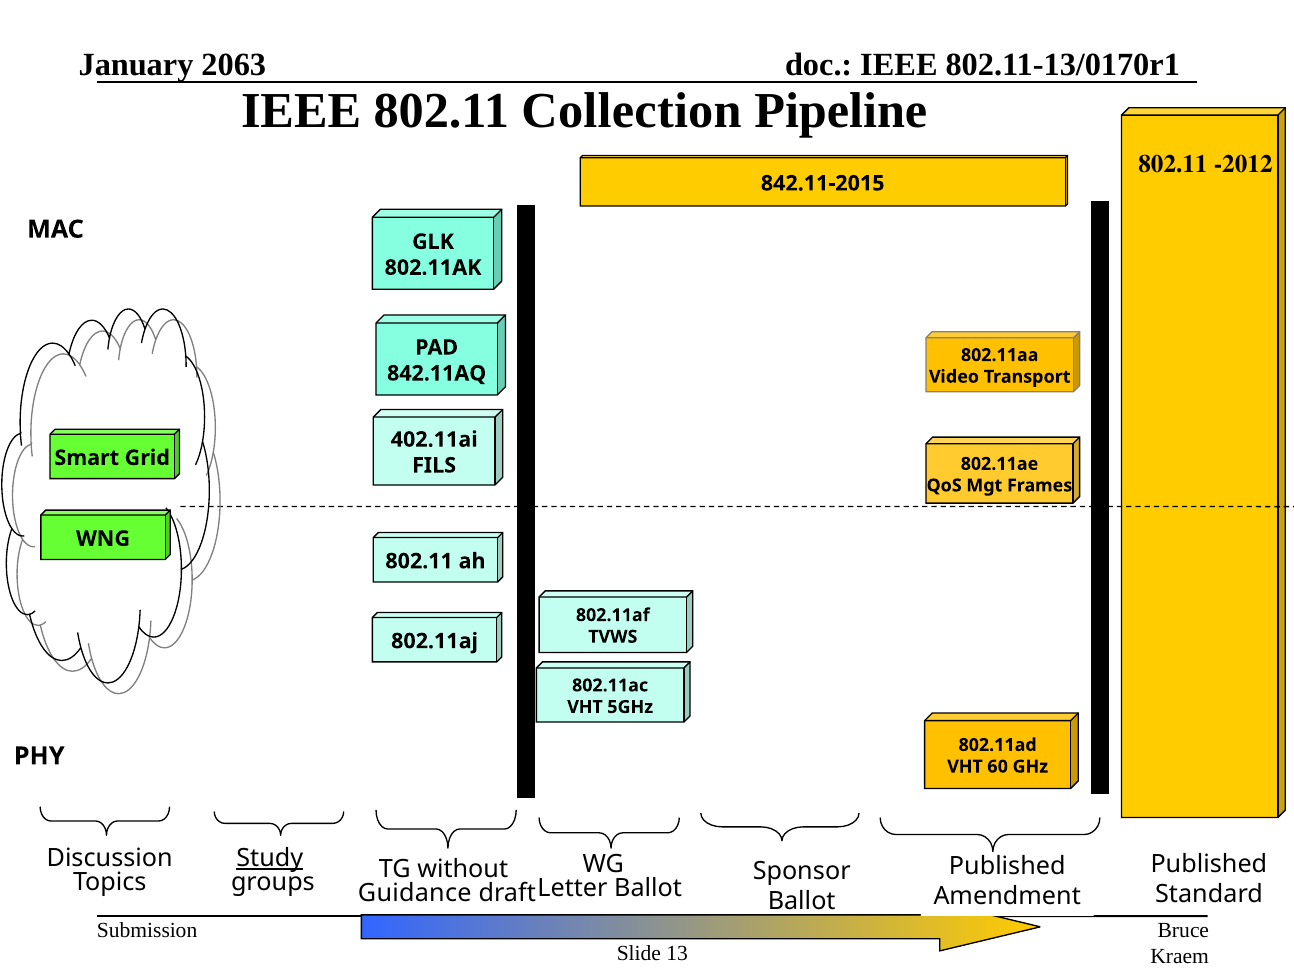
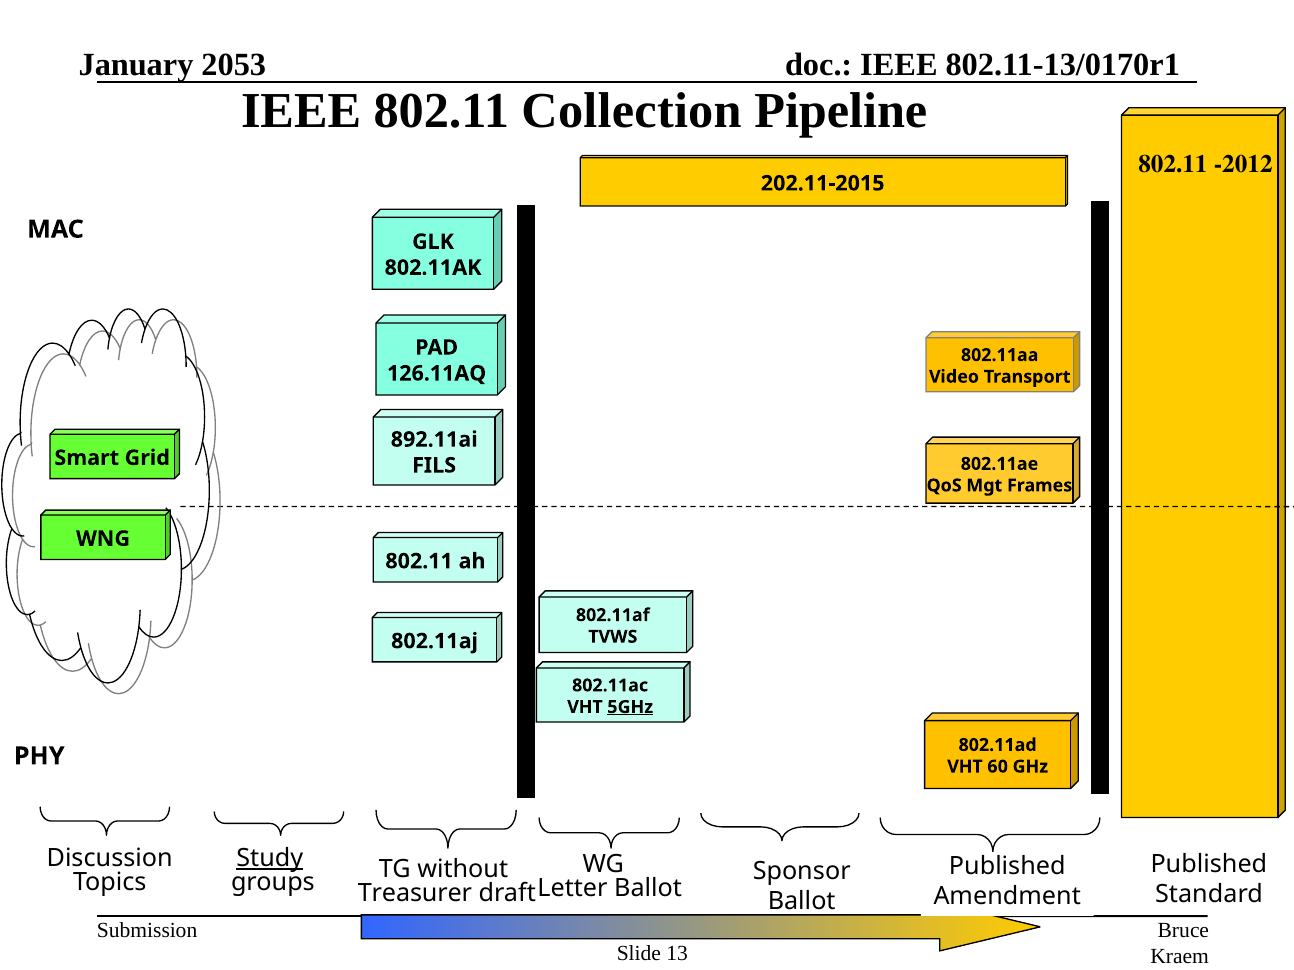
2063: 2063 -> 2053 (234, 65)
842.11-2015: 842.11-2015 -> 202.11-2015 (823, 183)
842.11AQ: 842.11AQ -> 126.11AQ (437, 374)
402.11ai: 402.11ai -> 892.11ai (434, 440)
5GHz underline: none -> present (630, 707)
Guidance: Guidance -> Treasurer (415, 893)
